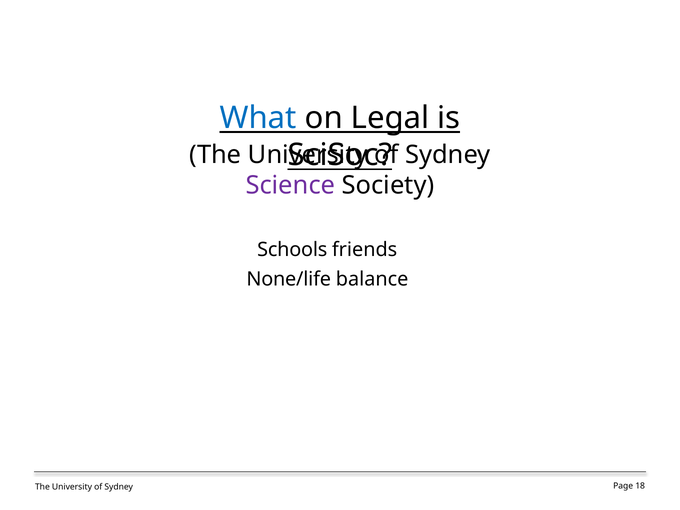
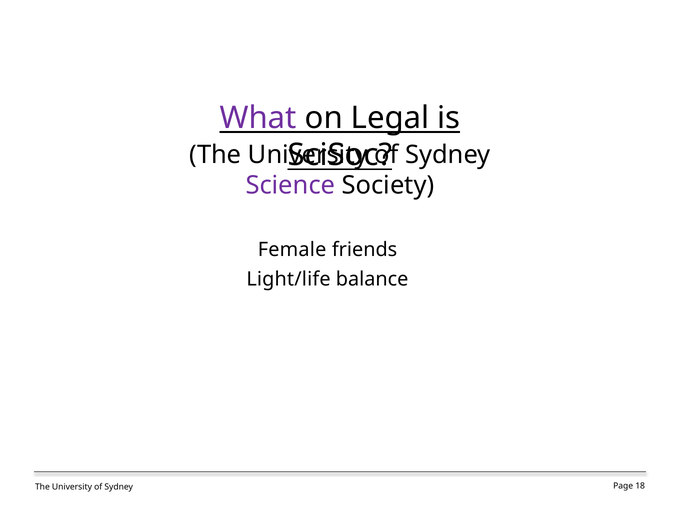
What colour: blue -> purple (258, 118)
Schools: Schools -> Female (292, 250)
None/life: None/life -> Light/life (288, 279)
